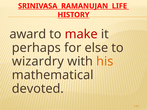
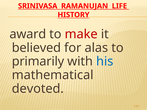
perhaps: perhaps -> believed (36, 48)
else: else -> alas (96, 48)
wizardry: wizardry -> primarily (38, 62)
his colour: orange -> blue (105, 62)
